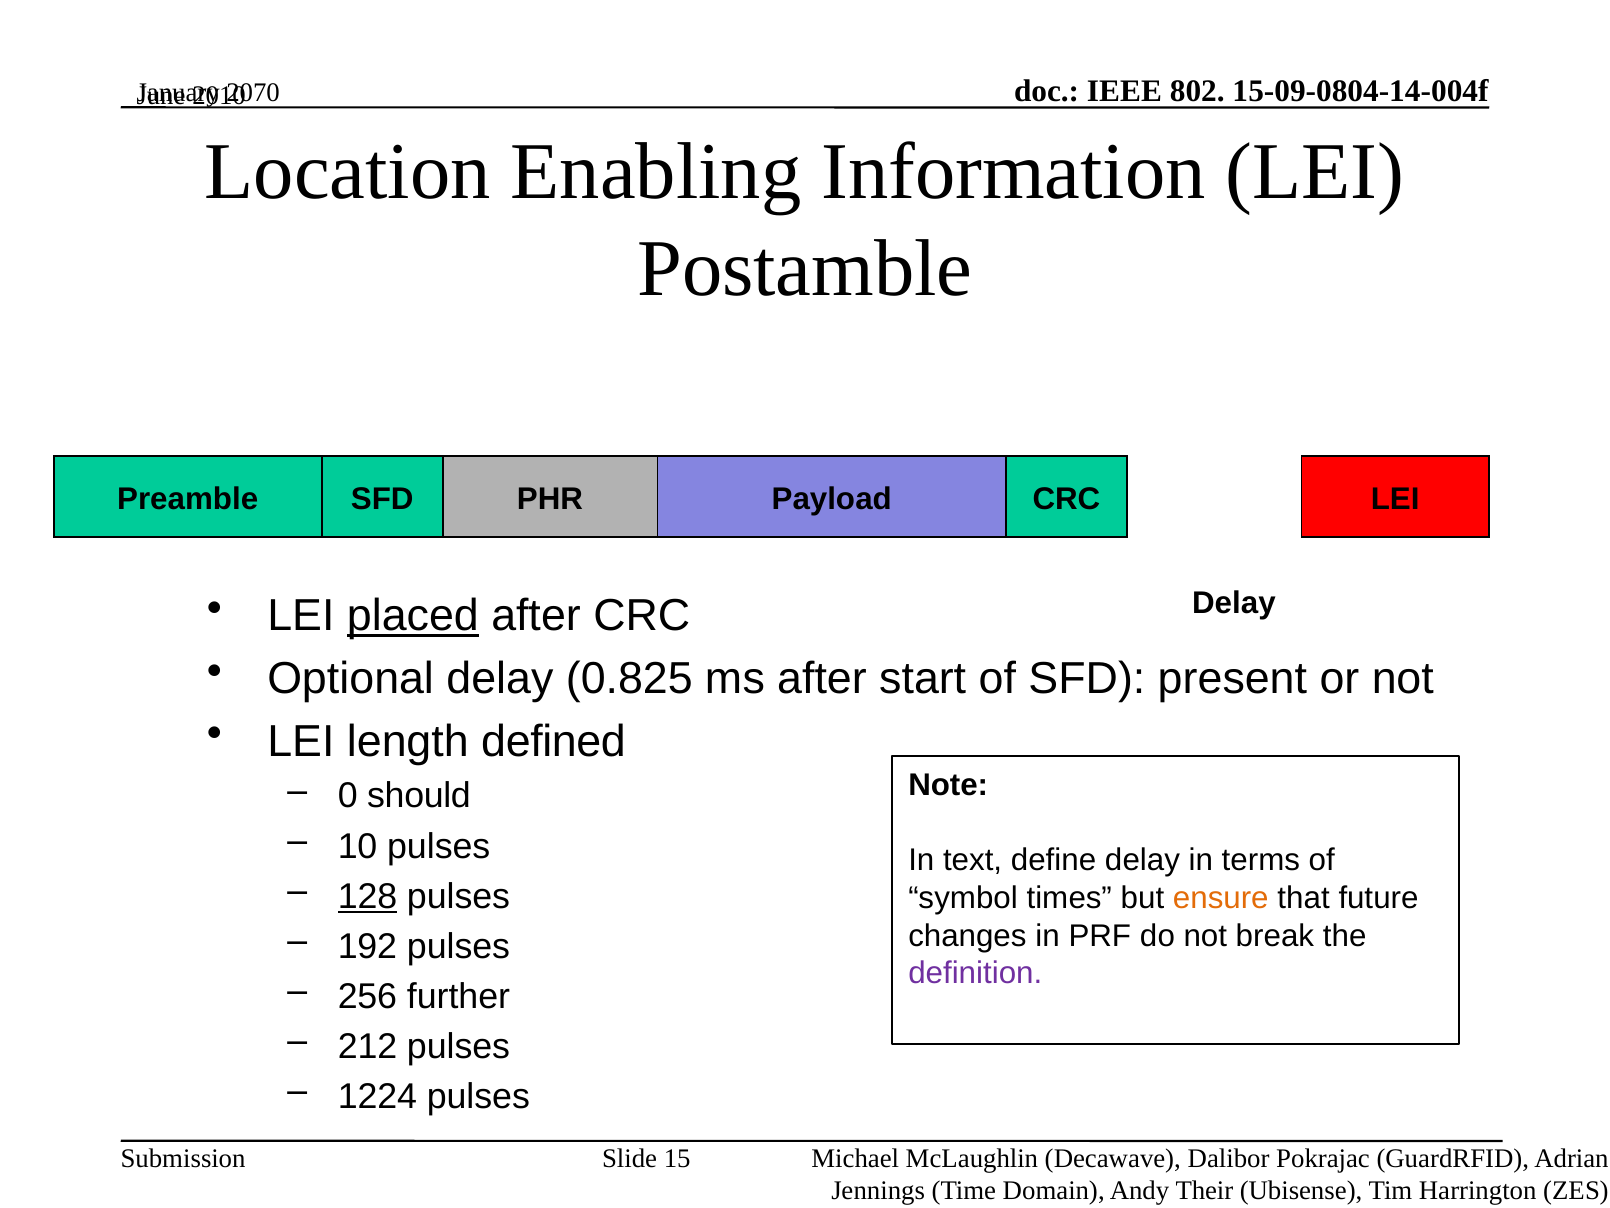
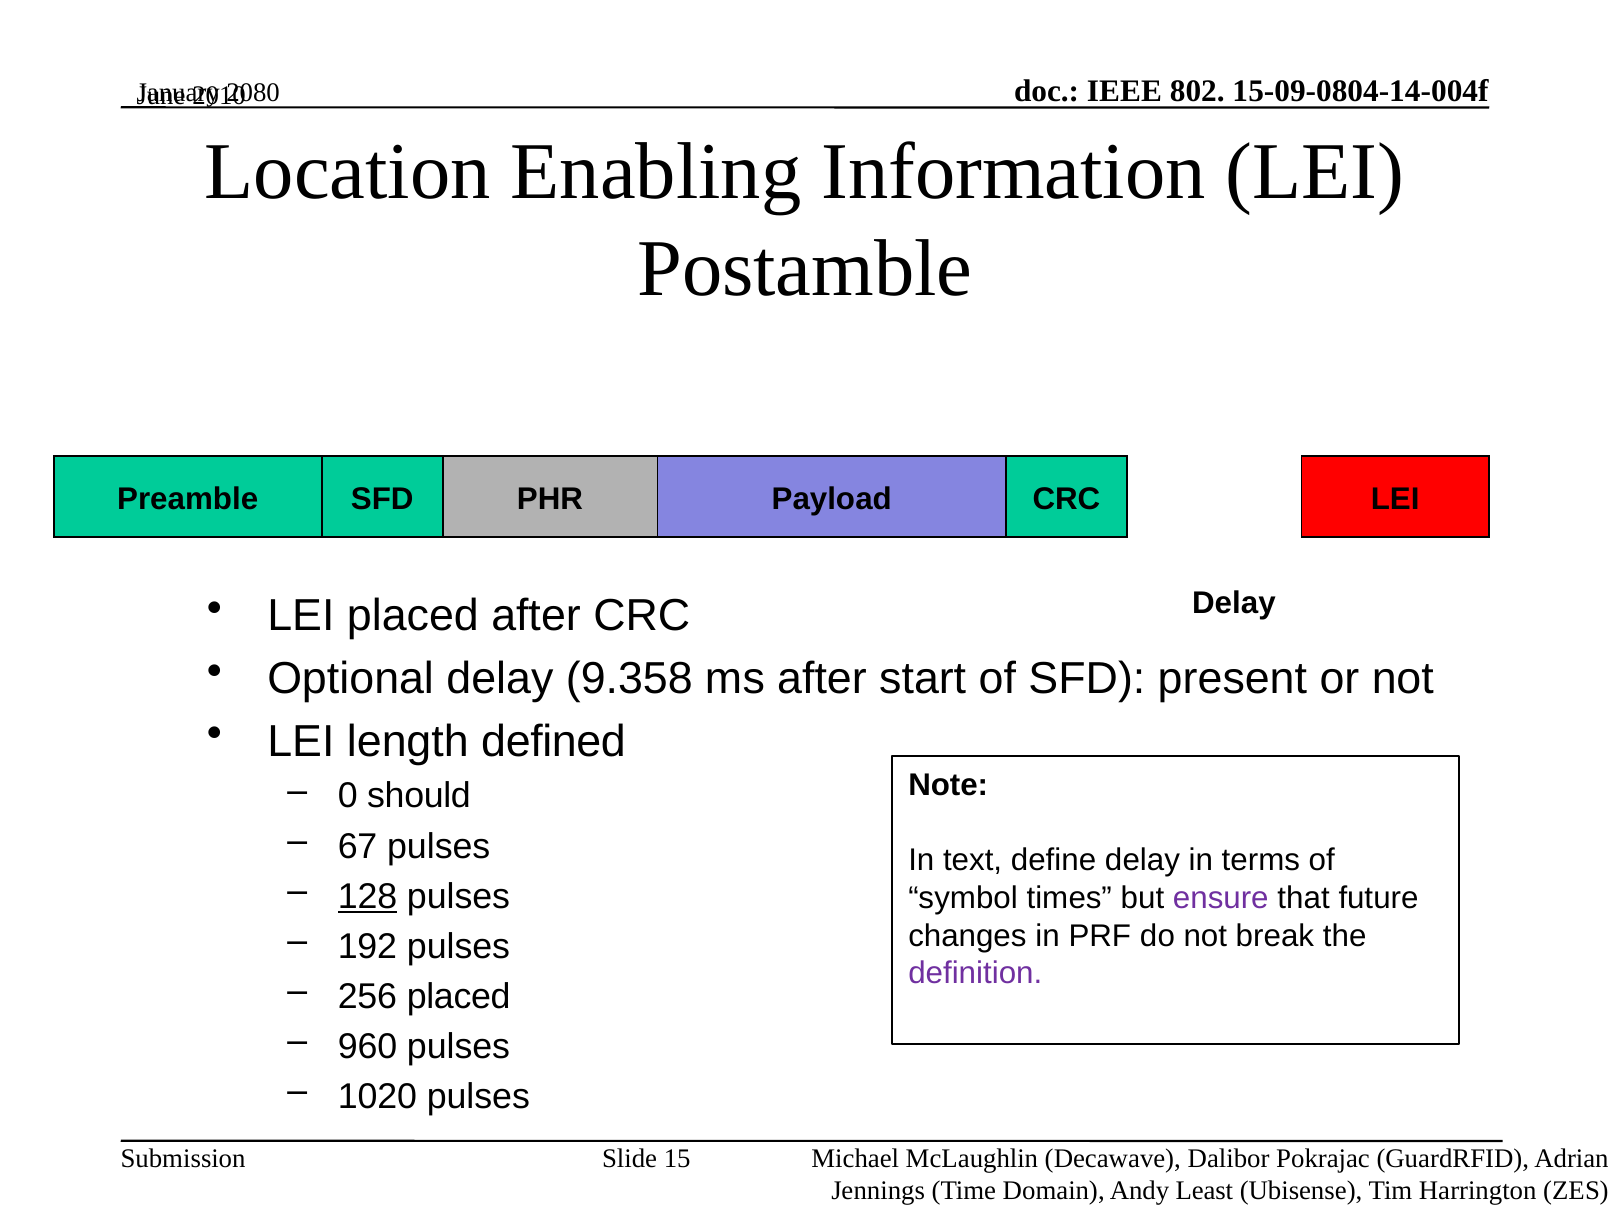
2070: 2070 -> 2080 (253, 93)
placed underline: present -> none (413, 616)
0.825: 0.825 -> 9.358 (629, 678)
10: 10 -> 67 (358, 846)
ensure colour: orange -> purple (1221, 898)
256 further: further -> placed (459, 996)
212: 212 -> 960 (367, 1046)
1224: 1224 -> 1020 (377, 1096)
Their: Their -> Least (1204, 1190)
